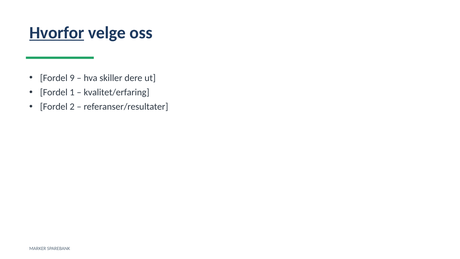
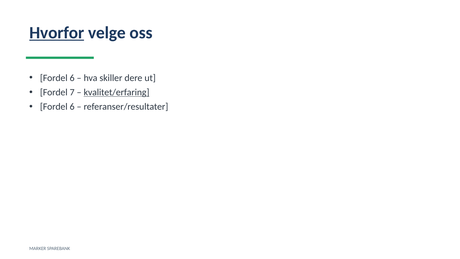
9: 9 -> 6 (72, 78)
1: 1 -> 7 (72, 92)
kvalitet/erfaring underline: none -> present (117, 92)
2: 2 -> 6 (72, 107)
